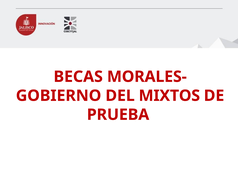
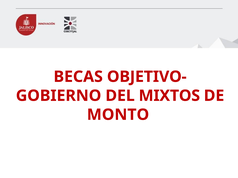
MORALES-: MORALES- -> OBJETIVO- (147, 77)
PRUEBA: PRUEBA -> MONTO (118, 115)
